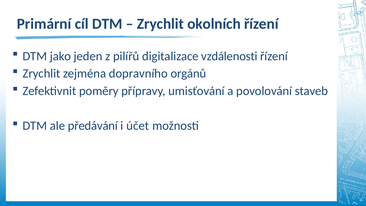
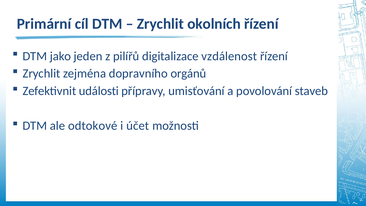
vzdálenosti: vzdálenosti -> vzdálenost (229, 56)
poměry: poměry -> události (99, 91)
předávání: předávání -> odtokové (93, 126)
